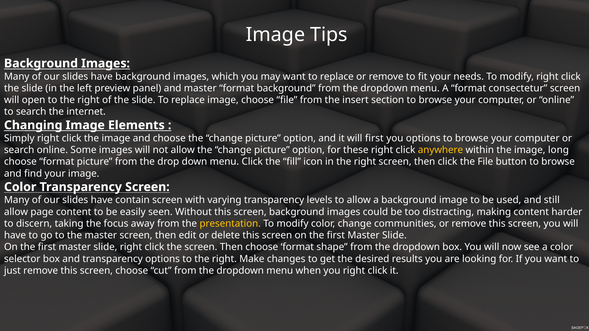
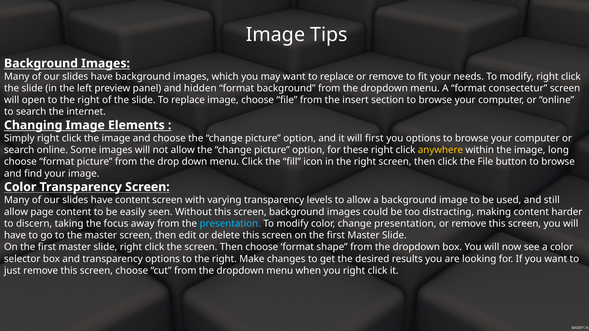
and master: master -> hidden (200, 88)
have contain: contain -> content (133, 200)
presentation colour: yellow -> light blue (230, 224)
change communities: communities -> presentation (405, 224)
